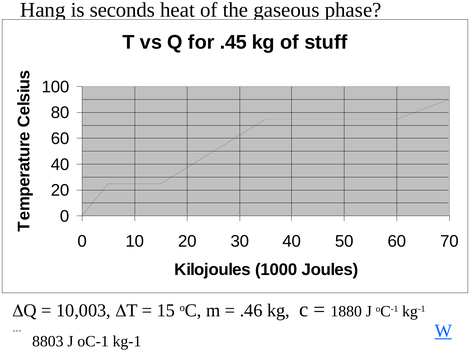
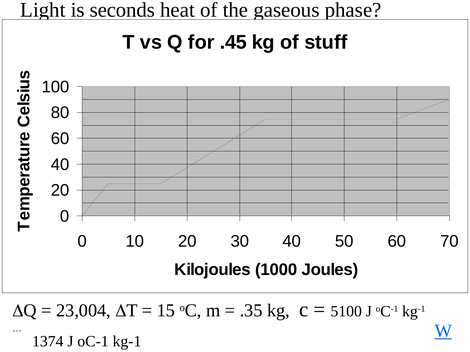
Hang: Hang -> Light (43, 10)
10,003: 10,003 -> 23,004 (83, 311)
.46: .46 -> .35 (251, 311)
1880: 1880 -> 5100 (346, 312)
8803: 8803 -> 1374 (48, 342)
